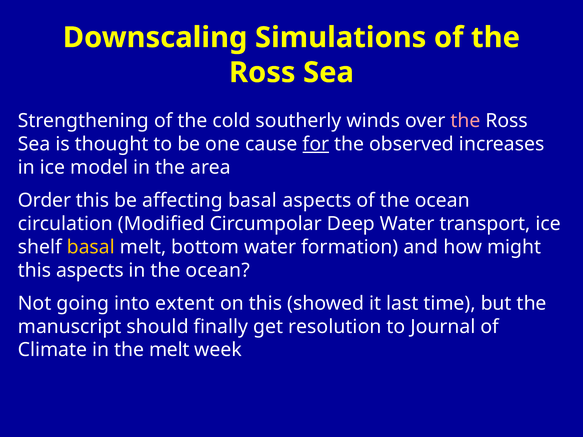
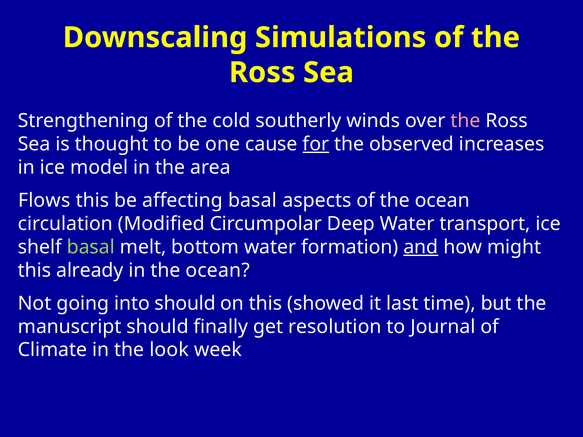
Order: Order -> Flows (44, 200)
basal colour: yellow -> light green (91, 247)
and underline: none -> present (421, 247)
this aspects: aspects -> already (90, 270)
into extent: extent -> should (185, 303)
the melt: melt -> look (169, 350)
